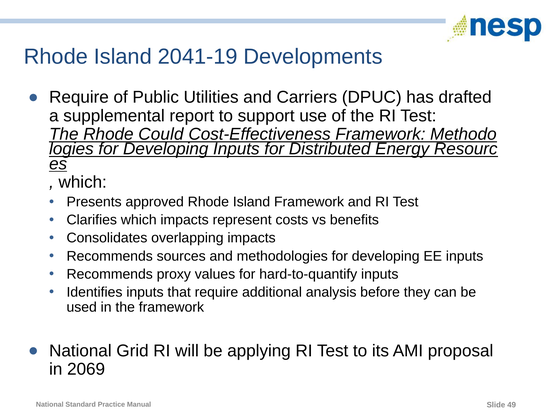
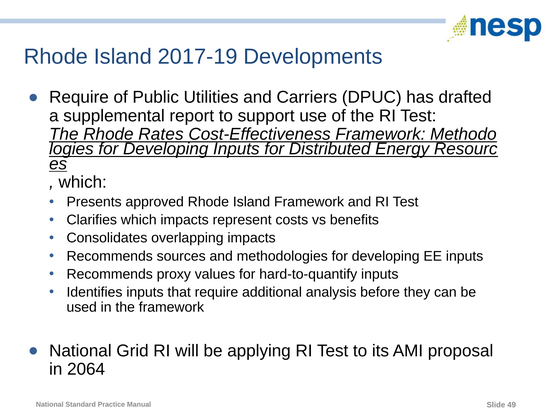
2041-19: 2041-19 -> 2017-19 (198, 57)
Could: Could -> Rates (161, 134)
2069: 2069 -> 2064 (86, 369)
